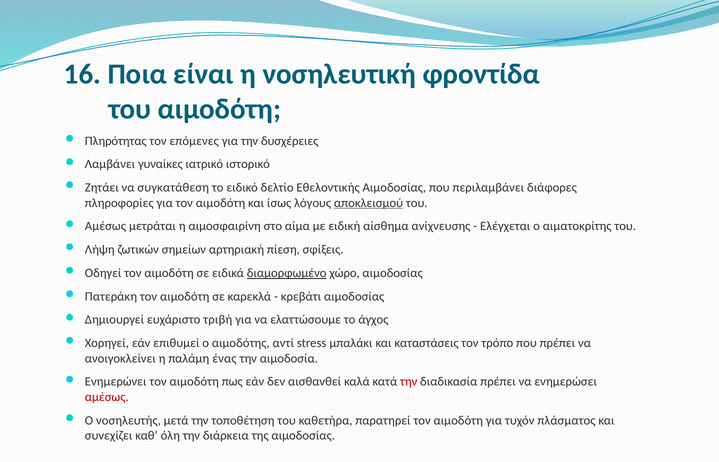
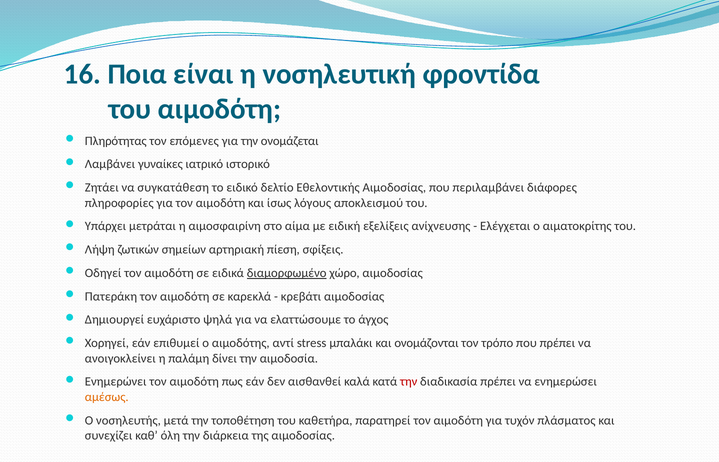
δυσχέρειες: δυσχέρειες -> ονομάζεται (290, 141)
αποκλεισμού underline: present -> none (369, 203)
Αμέσως: Αμέσως -> Υπάρχει (106, 226)
αίσθημα: αίσθημα -> εξελίξεις (386, 226)
τριβή: τριβή -> ψηλά (218, 320)
καταστάσεις: καταστάσεις -> ονομάζονται (427, 343)
ένας: ένας -> δίνει (225, 358)
αμέσως colour: red -> orange (107, 397)
